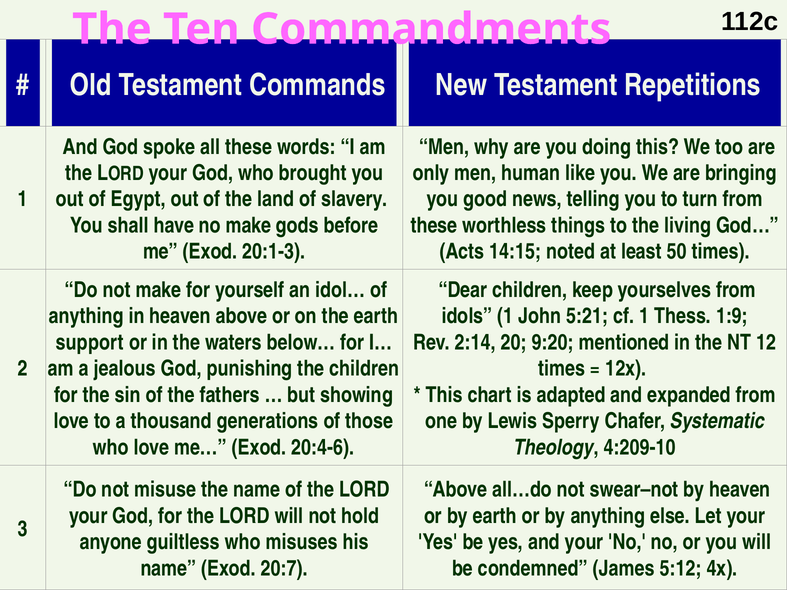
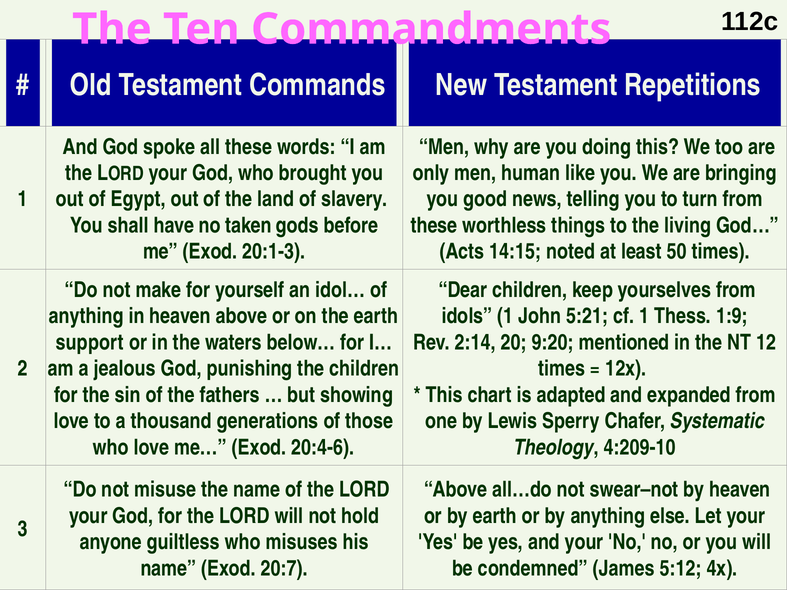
no make: make -> taken (248, 226)
